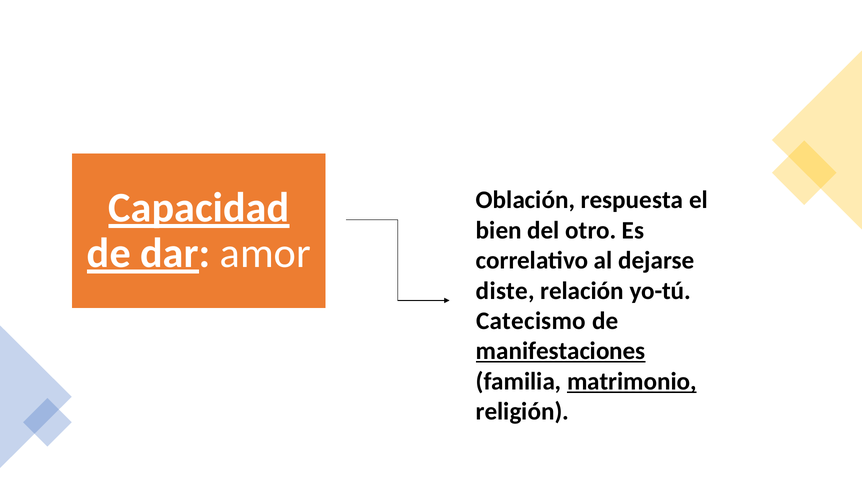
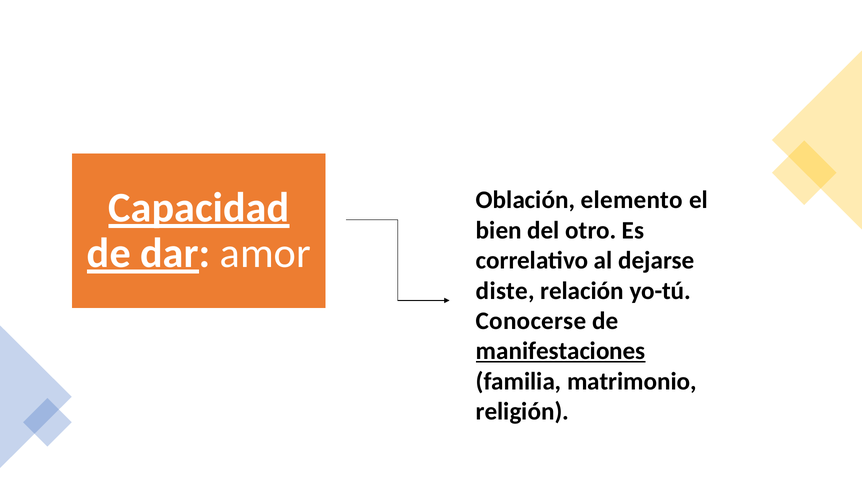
respuesta: respuesta -> elemento (632, 200)
Catecismo: Catecismo -> Conocerse (531, 321)
matrimonio underline: present -> none (632, 381)
